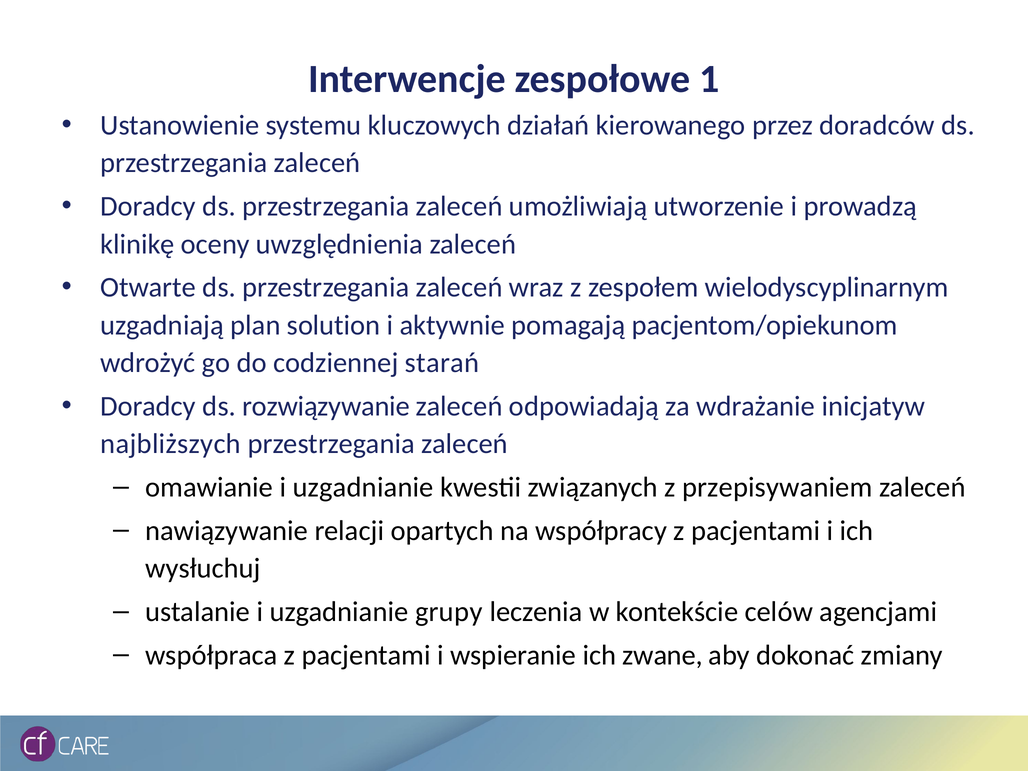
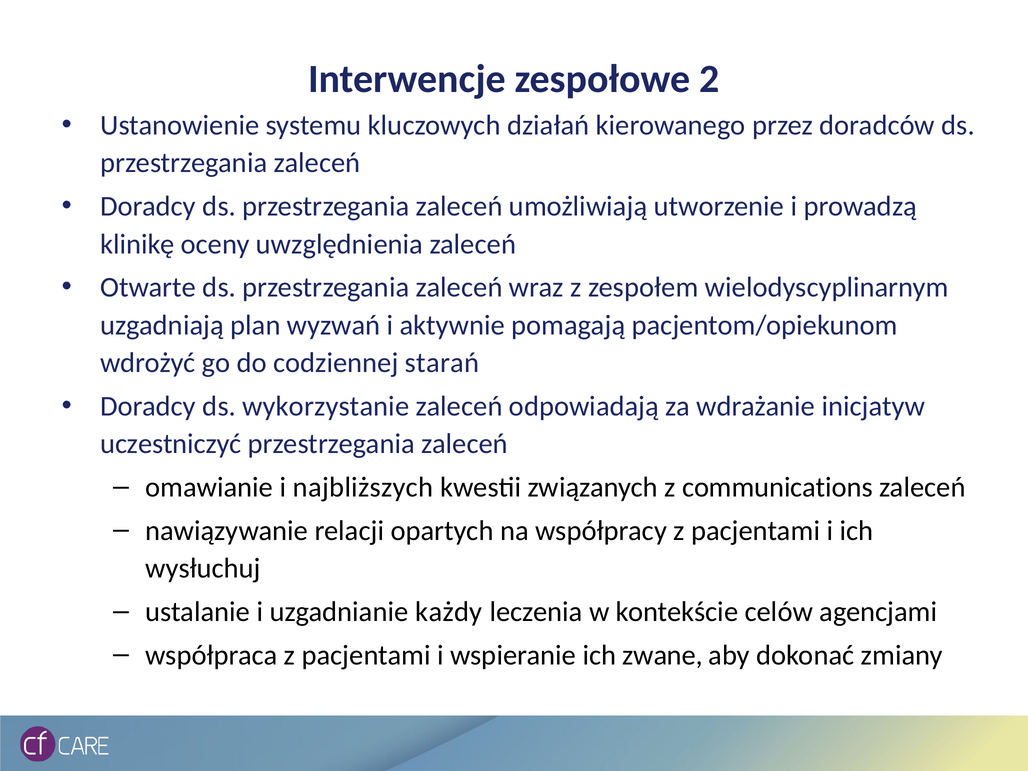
1: 1 -> 2 (709, 79)
solution: solution -> wyzwań (334, 325)
rozwiązywanie: rozwiązywanie -> wykorzystanie (326, 406)
najbliższych: najbliższych -> uczestniczyć (171, 444)
omawianie i uzgadnianie: uzgadnianie -> najbliższych (363, 487)
przepisywaniem: przepisywaniem -> communications (777, 487)
grupy: grupy -> każdy (449, 612)
